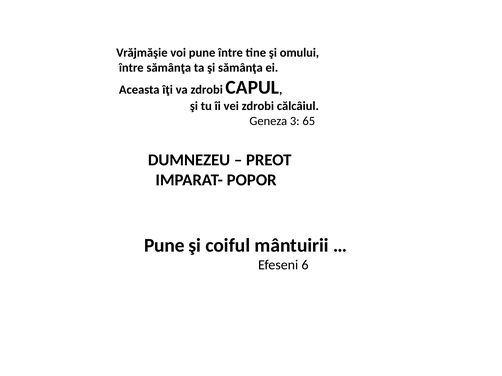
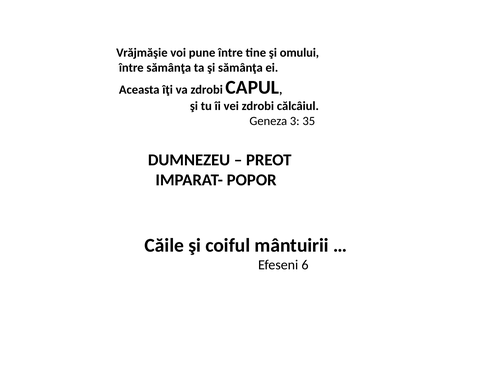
65: 65 -> 35 (309, 121)
Pune: Pune -> Căile (164, 246)
